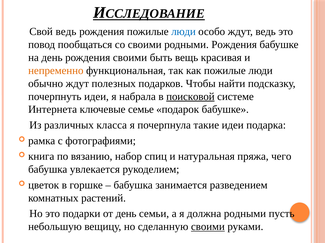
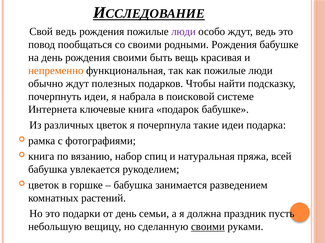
люди colour: blue -> purple (184, 32)
поисковой underline: present -> none (190, 97)
ключевые семье: семье -> книга (141, 110)
различных класса: класса -> цветок (112, 125)
чего: чего -> всей (281, 157)
должна родными: родными -> праздник (245, 214)
